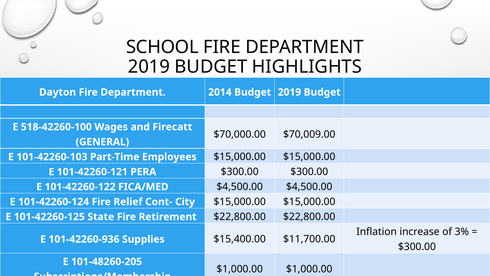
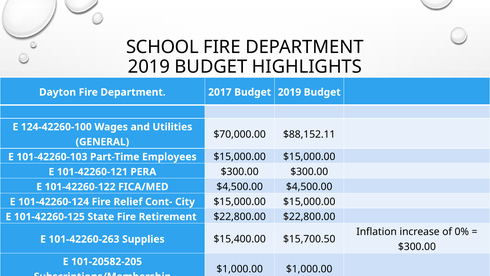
2014: 2014 -> 2017 (220, 92)
518-42260-100: 518-42260-100 -> 124-42260-100 (56, 127)
Firecatt: Firecatt -> Utilities (172, 127)
$70,009.00: $70,009.00 -> $88,152.11 (309, 134)
3%: 3% -> 0% (462, 231)
101-42260-936: 101-42260-936 -> 101-42260-263 (84, 239)
$11,700.00: $11,700.00 -> $15,700.50 (309, 239)
101-48260-205: 101-48260-205 -> 101-20582-205 (107, 261)
